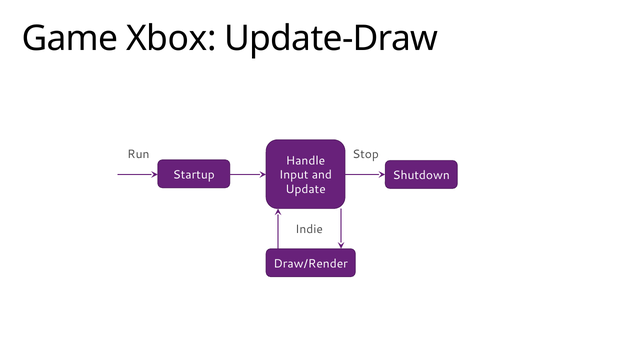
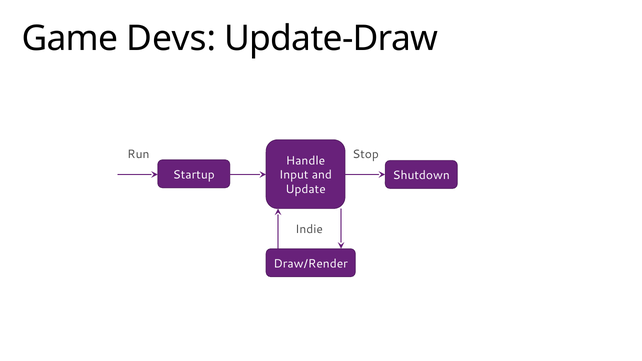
Xbox: Xbox -> Devs (171, 39)
